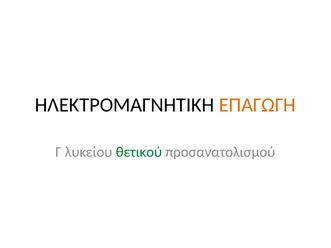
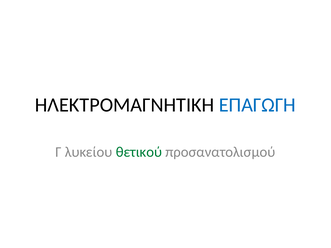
ΕΠΑΓΩΓΗ colour: orange -> blue (257, 105)
